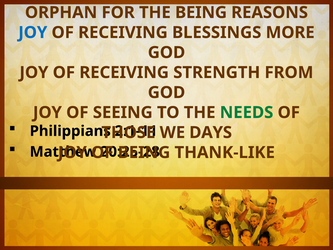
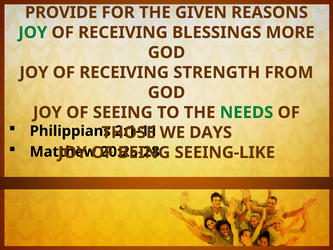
ORPHAN: ORPHAN -> PROVIDE (61, 13)
THE BEING: BEING -> GIVEN (201, 13)
JOY colour: blue -> green (33, 32)
THANK-LIKE: THANK-LIKE -> SEEING-LIKE (225, 152)
